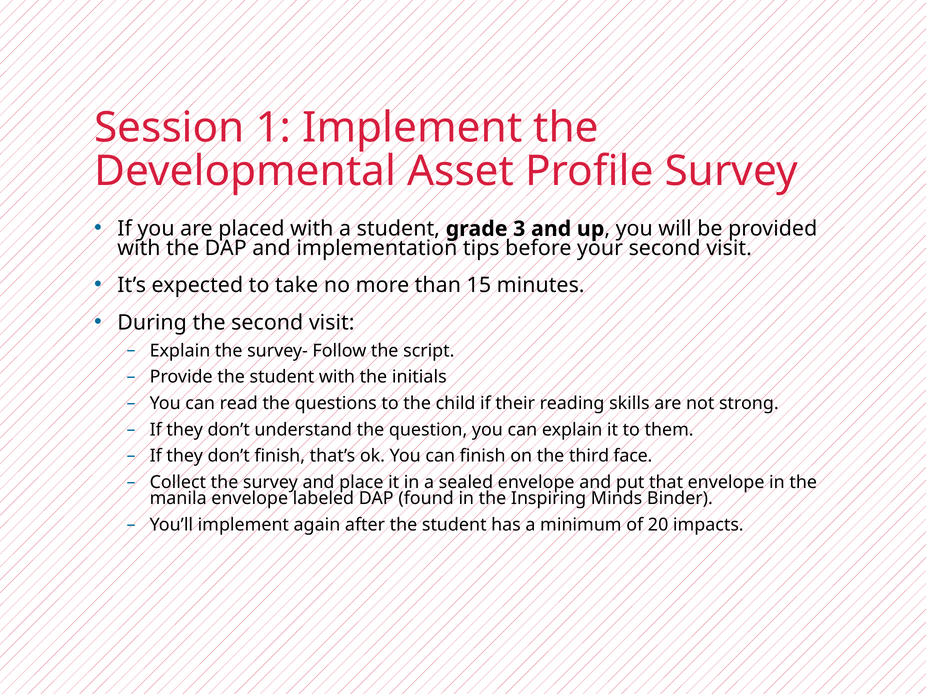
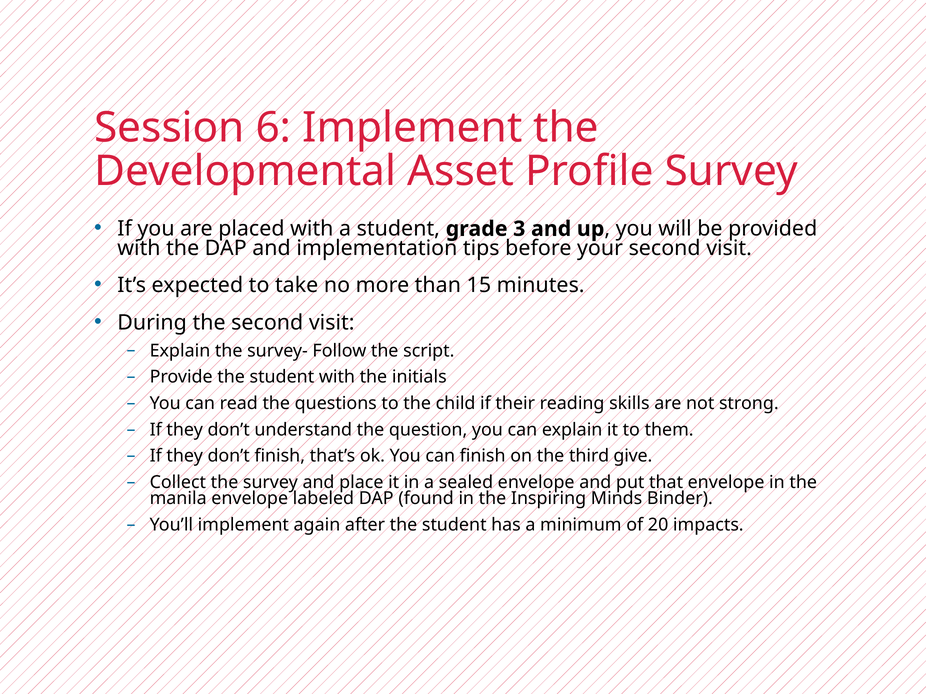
1: 1 -> 6 (274, 128)
face: face -> give (633, 456)
